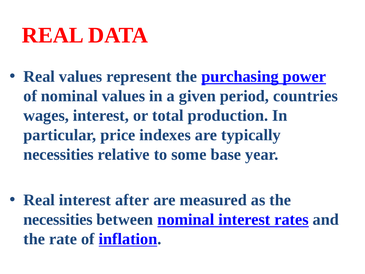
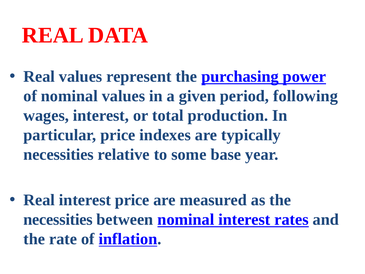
countries: countries -> following (305, 96)
interest after: after -> price (132, 200)
